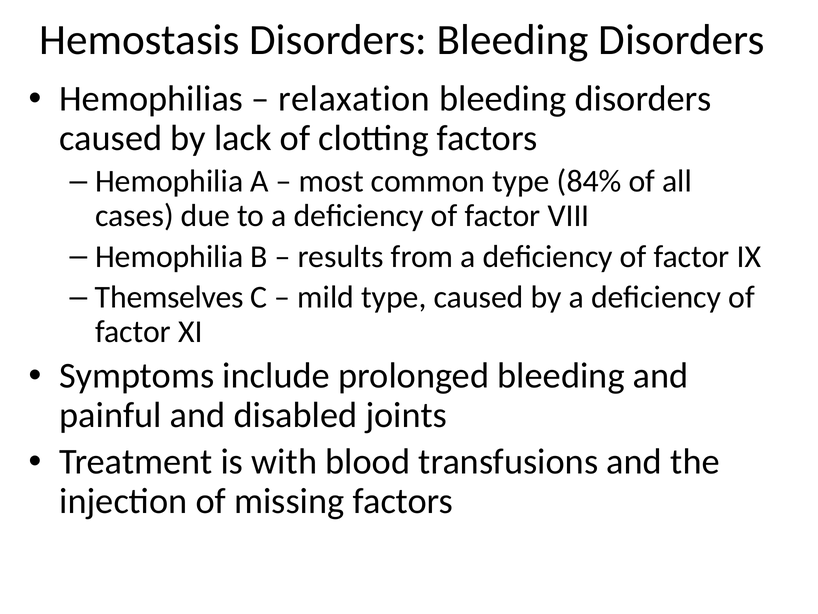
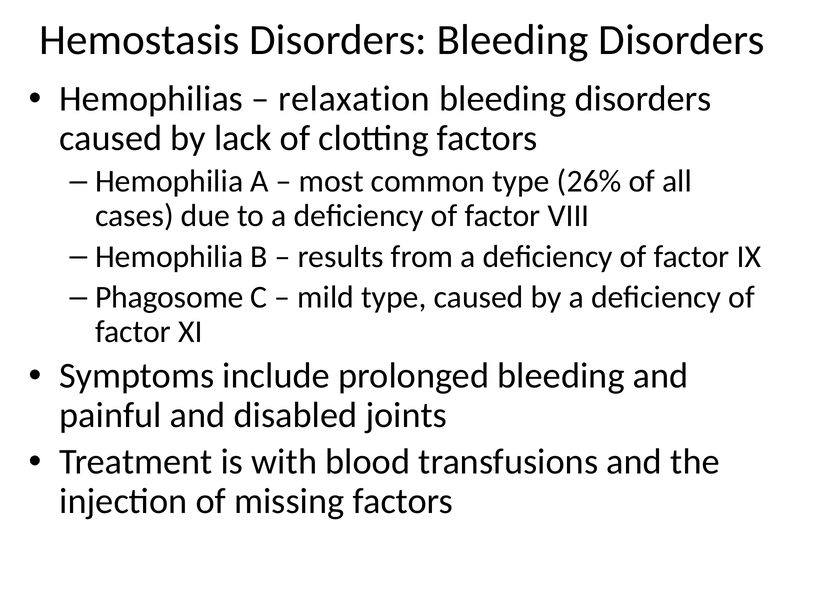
84%: 84% -> 26% (589, 181)
Themselves: Themselves -> Phagosome (169, 297)
